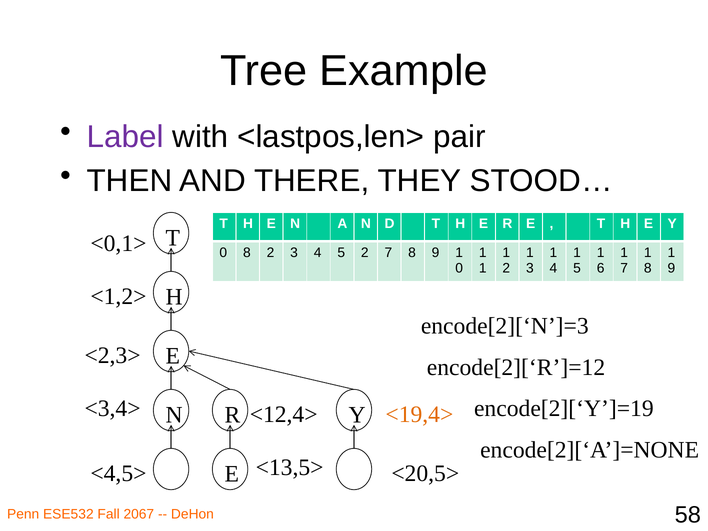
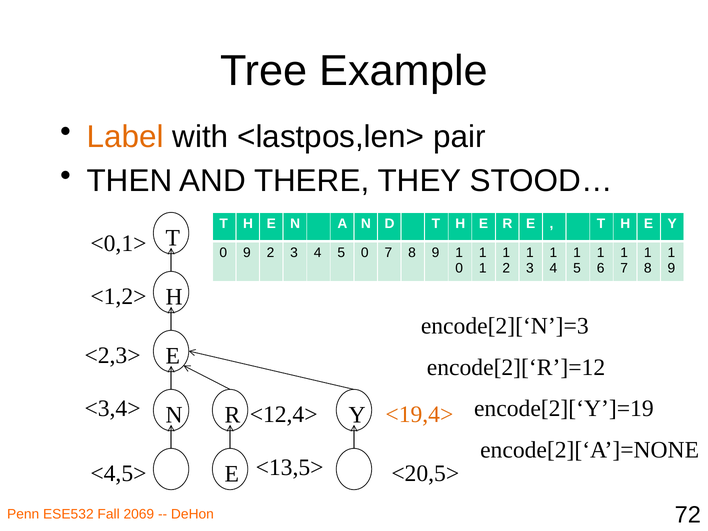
Label colour: purple -> orange (125, 137)
0 8: 8 -> 9 (247, 253)
5 2: 2 -> 0 (365, 253)
2067: 2067 -> 2069 (139, 514)
58: 58 -> 72 (688, 515)
